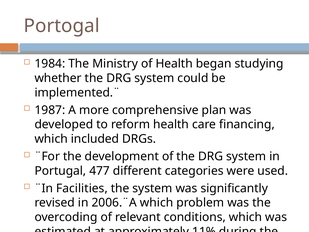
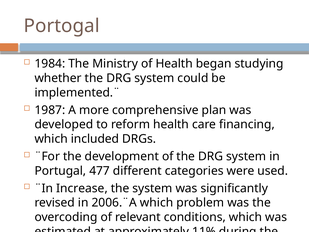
Facilities: Facilities -> Increase (82, 188)
